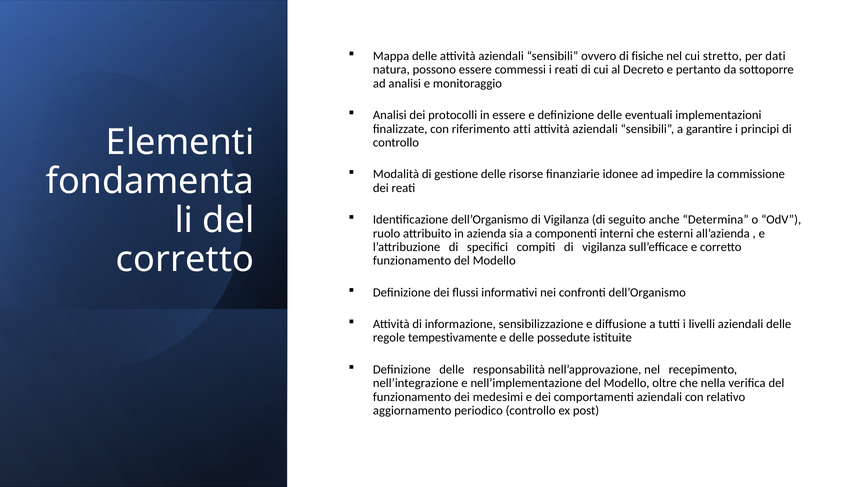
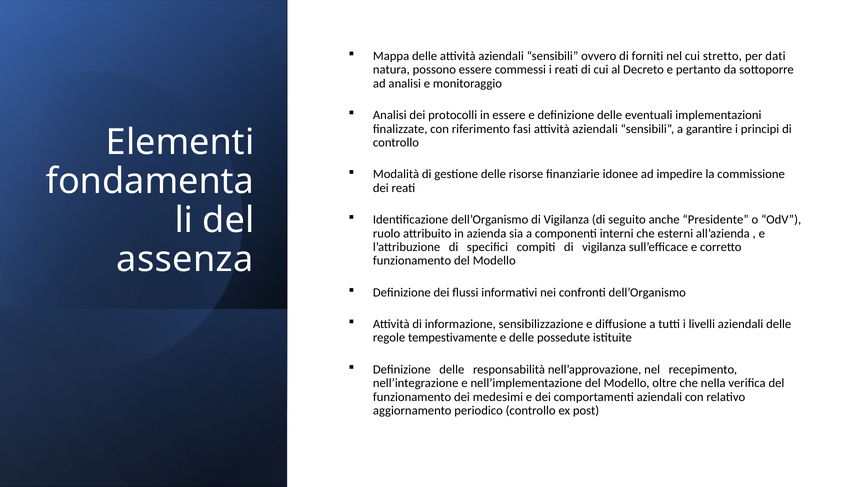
fisiche: fisiche -> forniti (647, 56)
atti: atti -> fasi (522, 129)
Determina: Determina -> Presidente (716, 220)
corretto: corretto -> assenza (185, 260)
